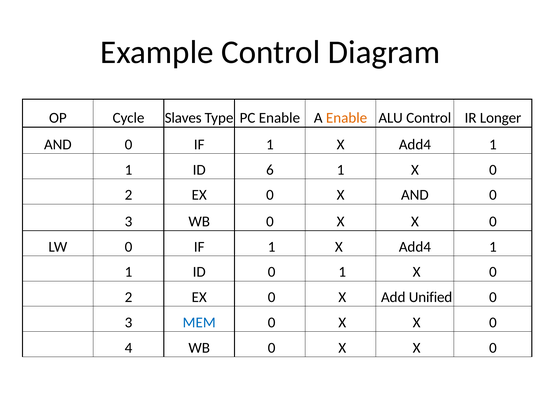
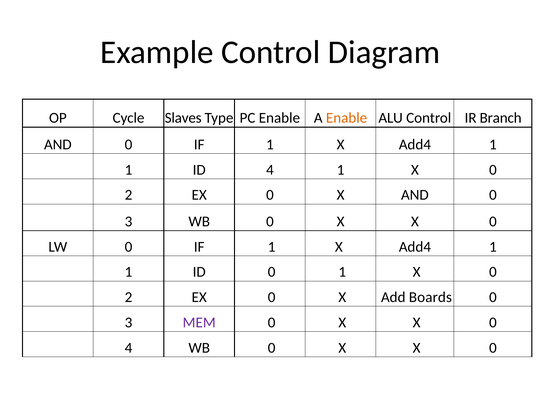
Longer: Longer -> Branch (501, 118)
ID 6: 6 -> 4 (270, 170)
Unified: Unified -> Boards (430, 297)
MEM colour: blue -> purple (199, 322)
